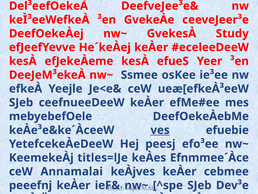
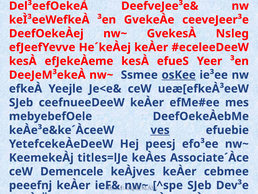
Study: Study -> Nsleg (232, 33)
osKee underline: none -> present (179, 75)
Efnmmee´Àce: Efnmmee´Àce -> Associate´Àce (209, 157)
Annamalai: Annamalai -> Demencele (72, 171)
